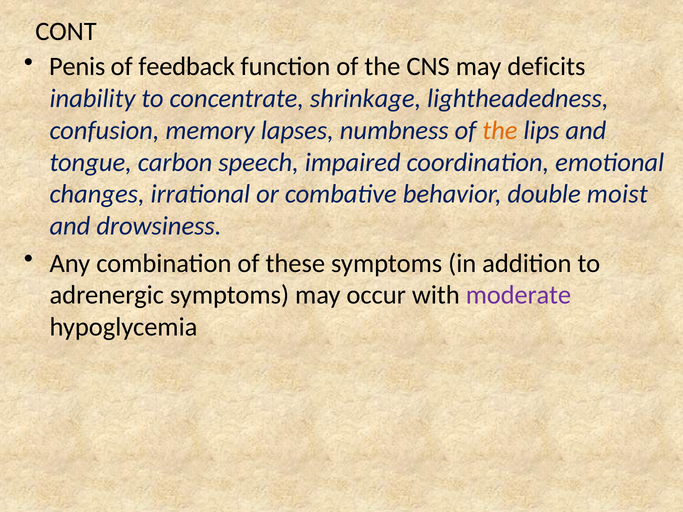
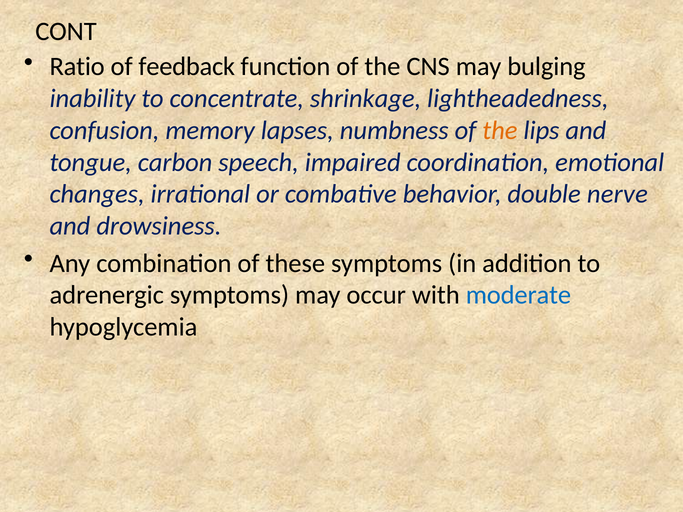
Penis: Penis -> Ratio (77, 67)
deficits: deficits -> bulging (546, 67)
moist: moist -> nerve (617, 194)
moderate colour: purple -> blue (518, 295)
